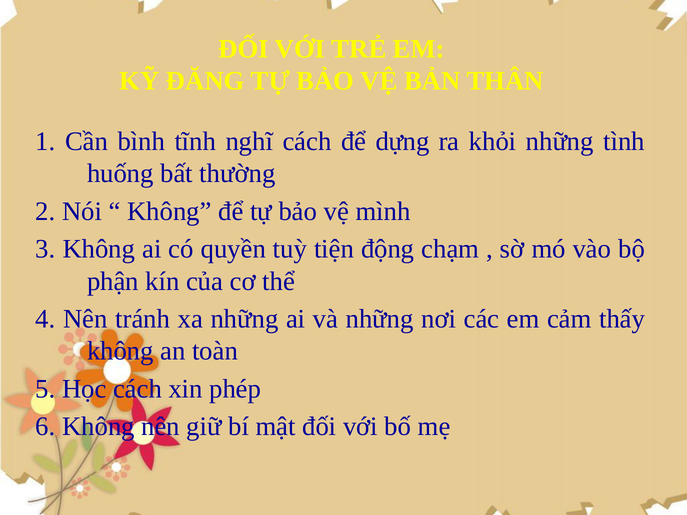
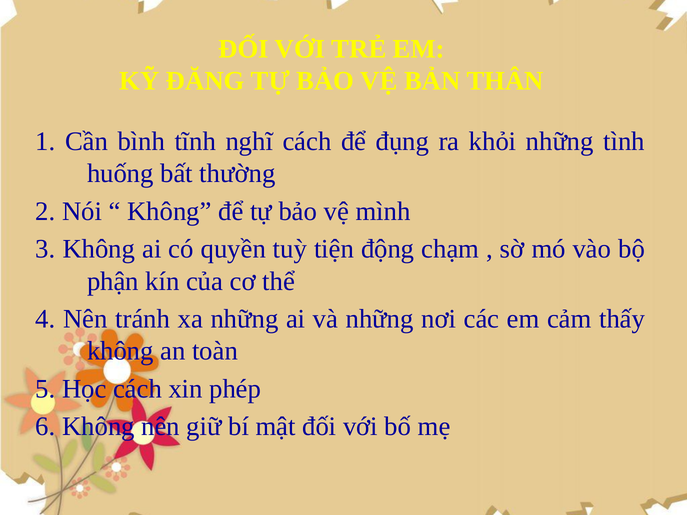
dựng: dựng -> đụng (402, 142)
